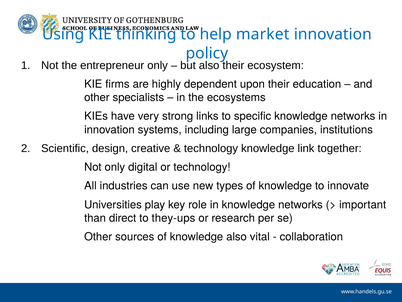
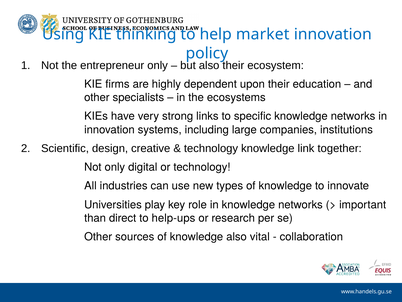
they-ups: they-ups -> help-ups (173, 218)
